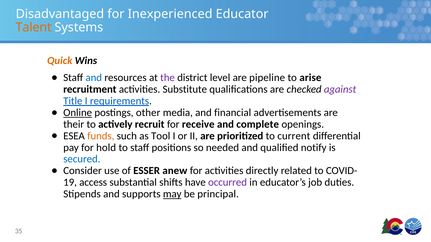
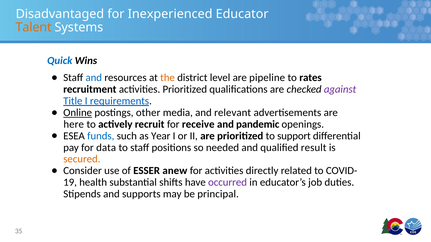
Quick colour: orange -> blue (60, 61)
the colour: purple -> orange (168, 78)
arise: arise -> rates (311, 78)
activities Substitute: Substitute -> Prioritized (185, 89)
financial: financial -> relevant (233, 113)
their: their -> here (74, 124)
complete: complete -> pandemic (258, 124)
funds colour: orange -> blue (101, 136)
Tool: Tool -> Year (161, 136)
current: current -> support (294, 136)
hold: hold -> data (106, 148)
notify: notify -> result (314, 148)
secured colour: blue -> orange (82, 159)
access: access -> health (93, 183)
may underline: present -> none (172, 194)
